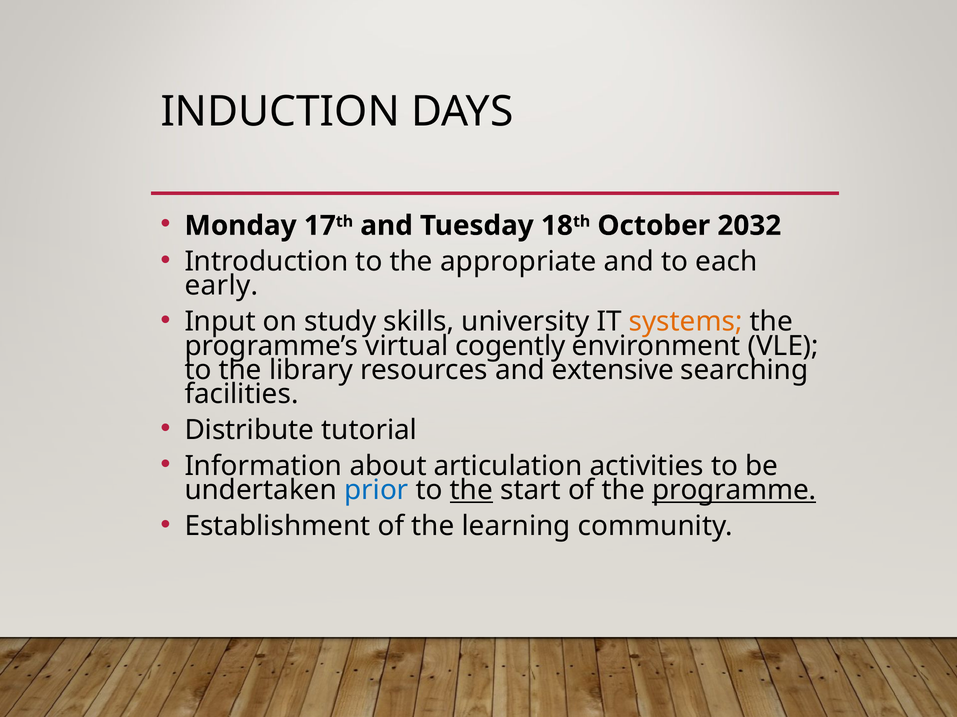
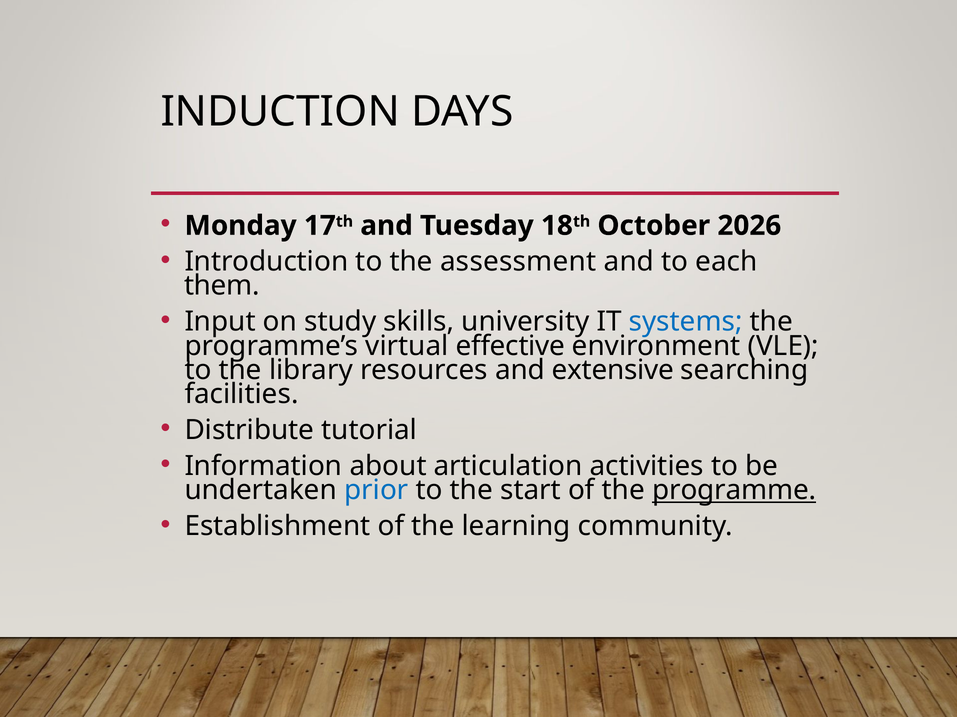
2032: 2032 -> 2026 (749, 226)
appropriate: appropriate -> assessment (518, 262)
early: early -> them (222, 286)
systems colour: orange -> blue (686, 322)
cogently: cogently -> effective (510, 346)
the underline: present -> none (471, 491)
